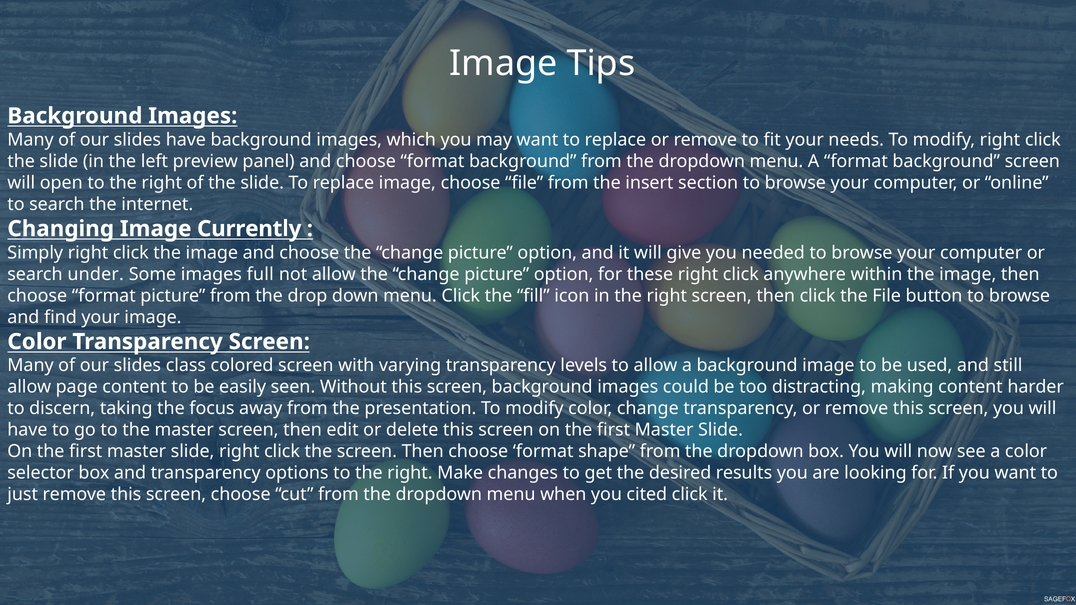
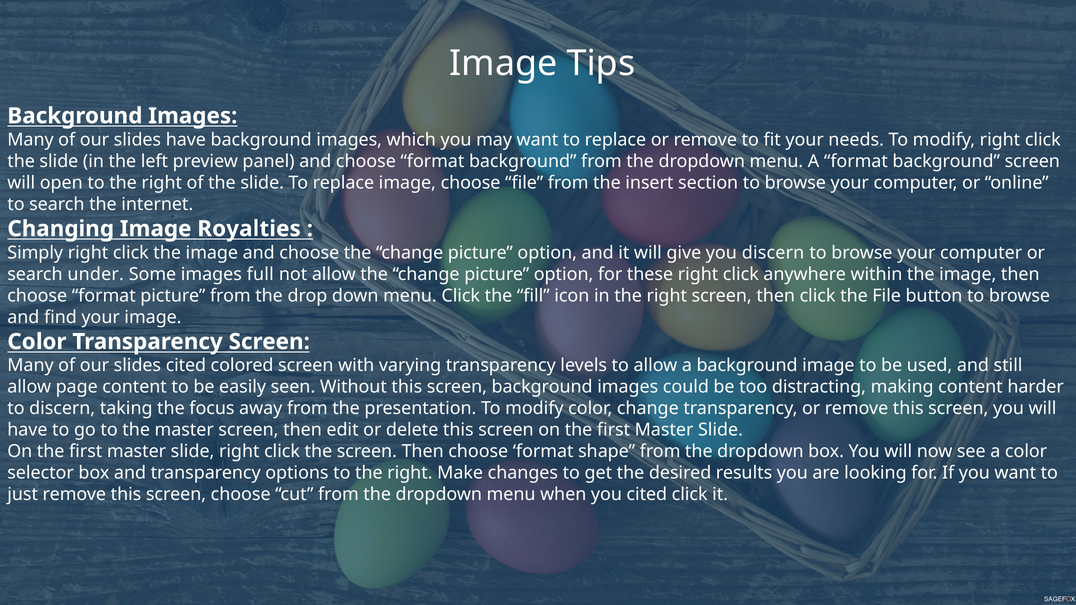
Currently: Currently -> Royalties (249, 229)
you needed: needed -> discern (773, 253)
slides class: class -> cited (186, 366)
